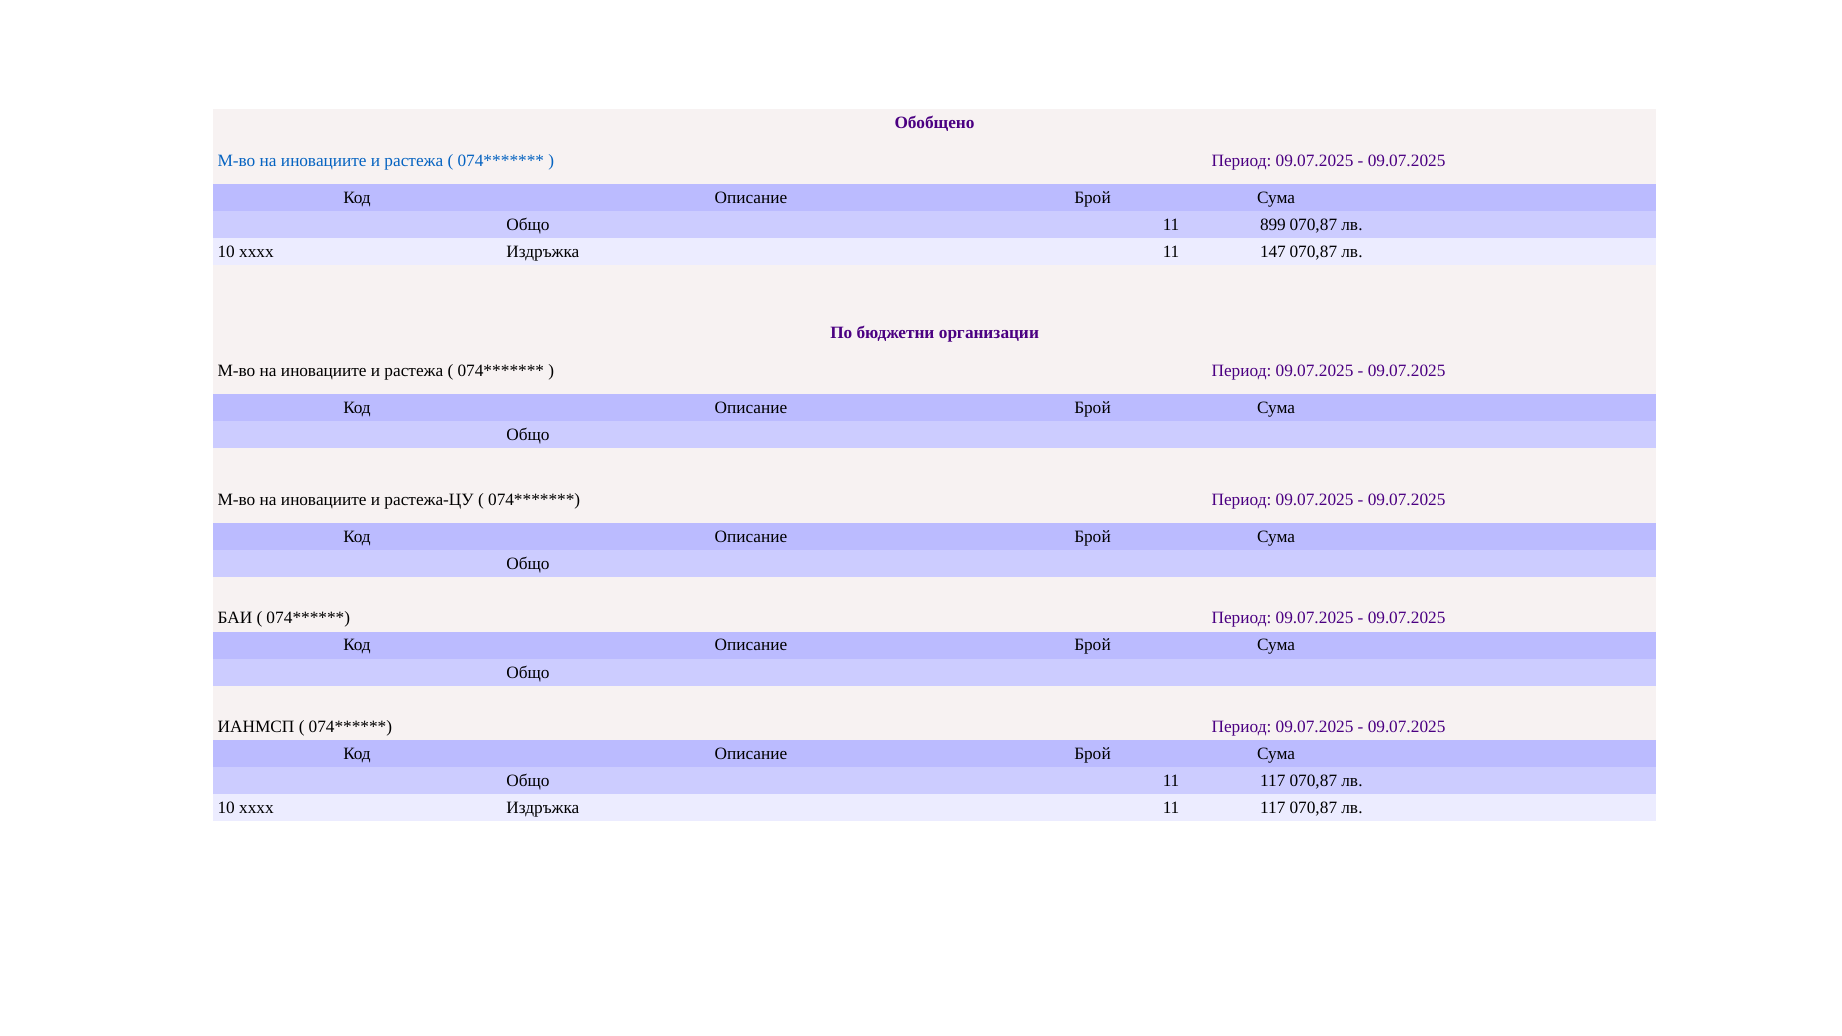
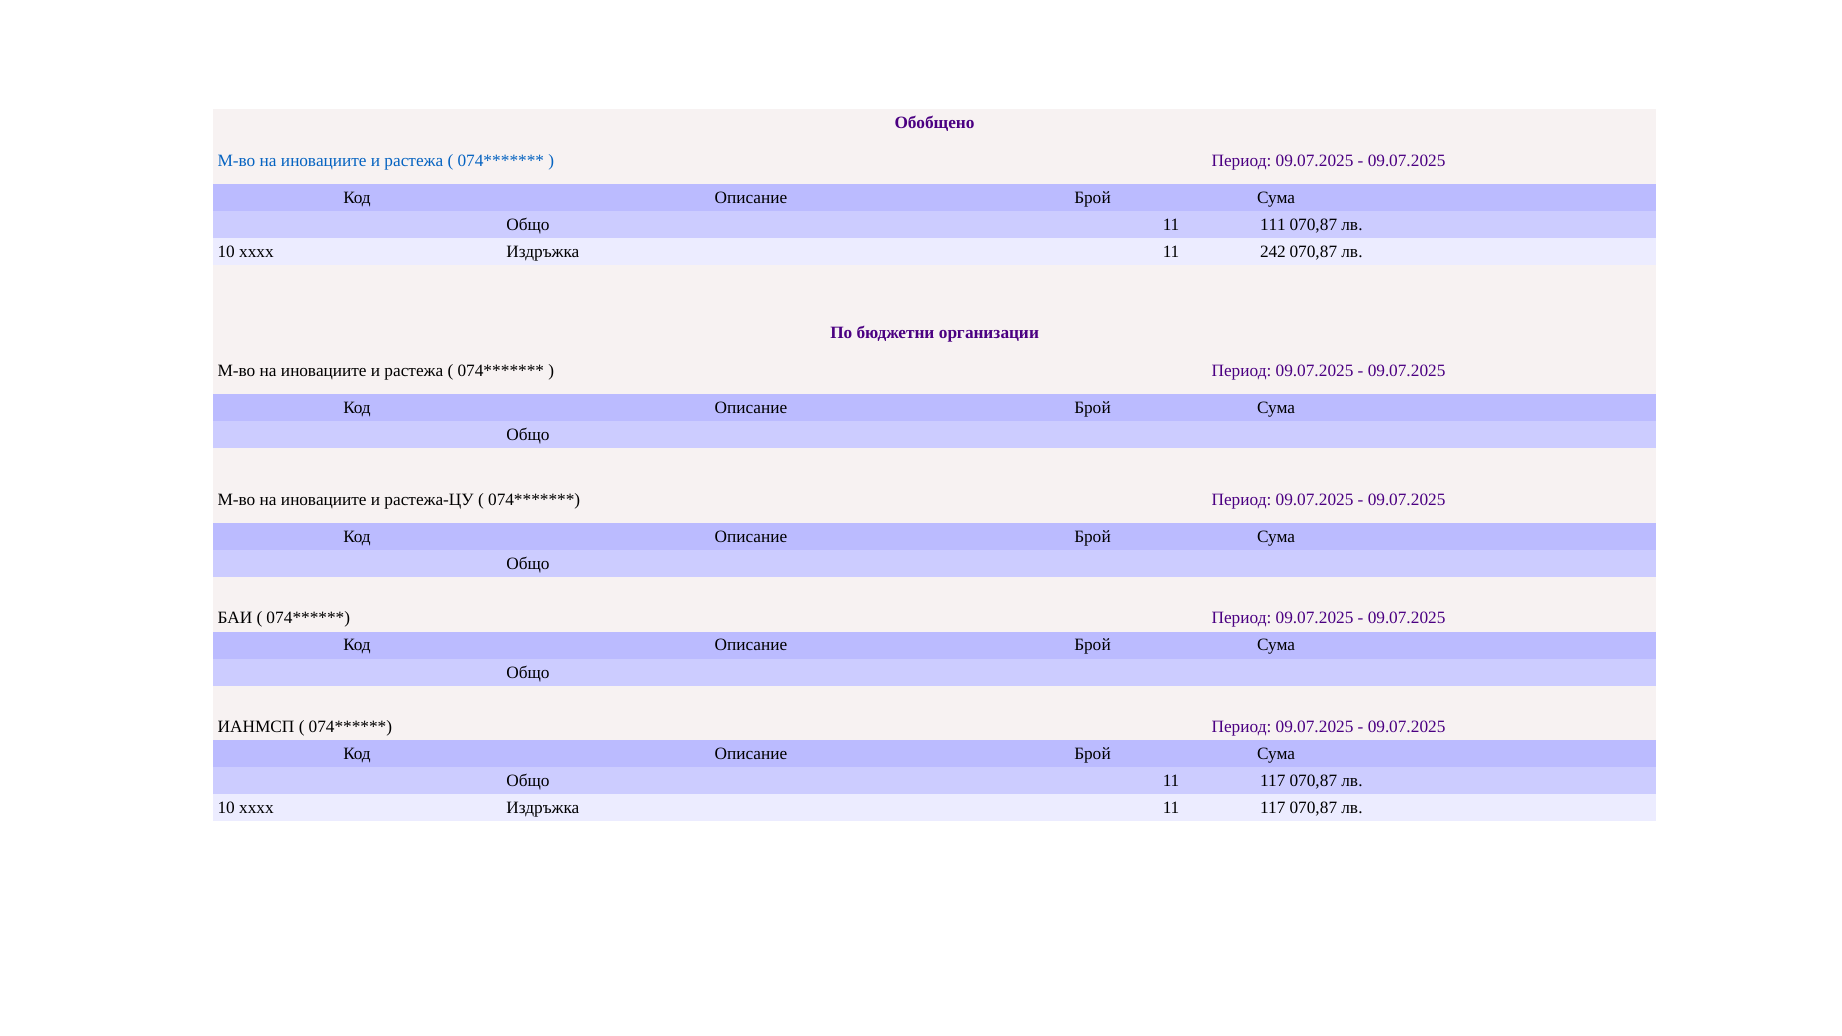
899: 899 -> 111 (1273, 225)
147: 147 -> 242 (1273, 252)
